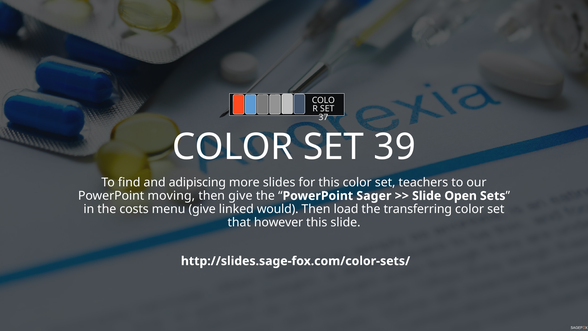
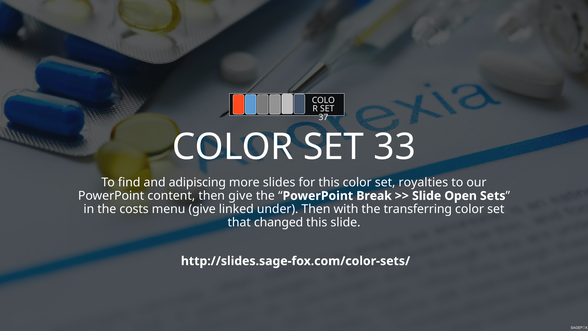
39: 39 -> 33 (395, 147)
teachers: teachers -> royalties (423, 182)
moving: moving -> content (171, 196)
Sager: Sager -> Break (374, 196)
would: would -> under (278, 209)
load: load -> with (346, 209)
however: however -> changed (279, 222)
